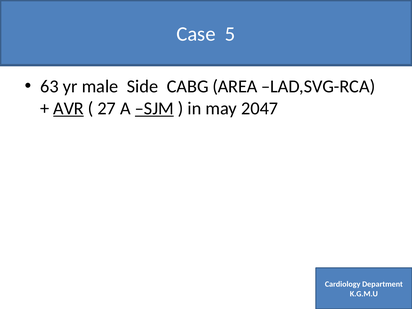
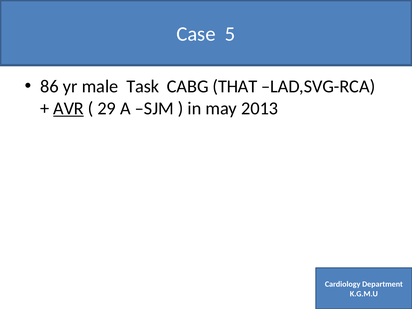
63: 63 -> 86 (49, 86)
Side: Side -> Task (143, 86)
AREA: AREA -> THAT (235, 86)
27: 27 -> 29 (107, 108)
SJM underline: present -> none (154, 108)
2047: 2047 -> 2013 (260, 108)
